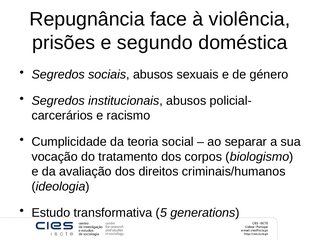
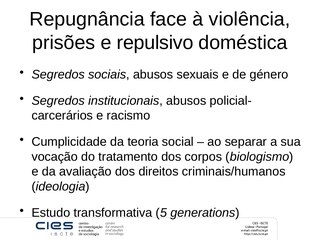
segundo: segundo -> repulsivo (155, 43)
